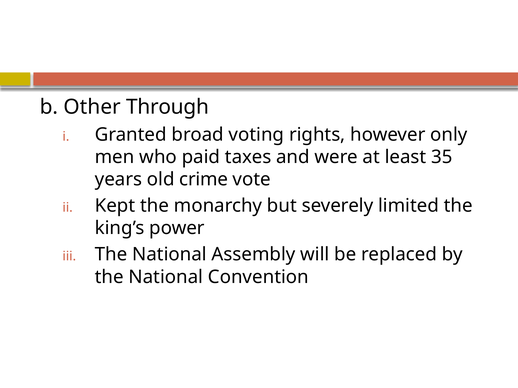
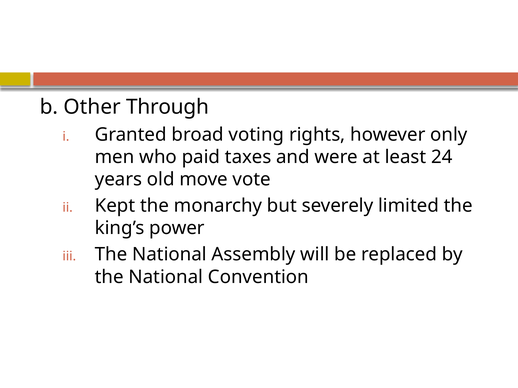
35: 35 -> 24 (442, 157)
crime: crime -> move (204, 180)
